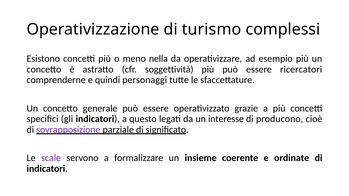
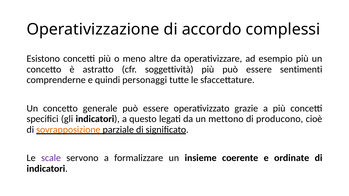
turismo: turismo -> accordo (212, 29)
nella: nella -> altre (158, 59)
ricercatori: ricercatori -> sentimenti (301, 69)
interesse: interesse -> mettono (226, 119)
sovrapposizione colour: purple -> orange (68, 130)
